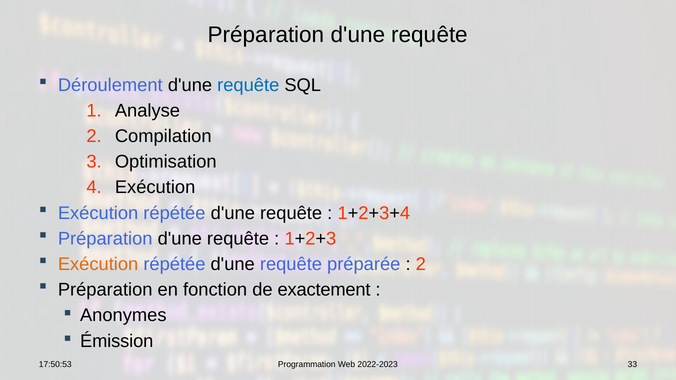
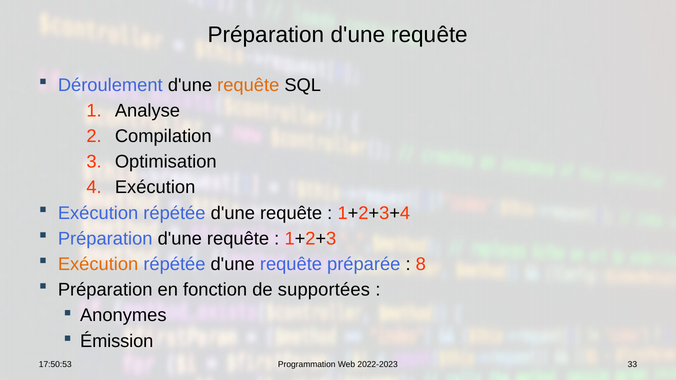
requête colour: blue -> orange (248, 85)
2: 2 -> 8 (421, 264)
exactement: exactement -> supportées (324, 290)
